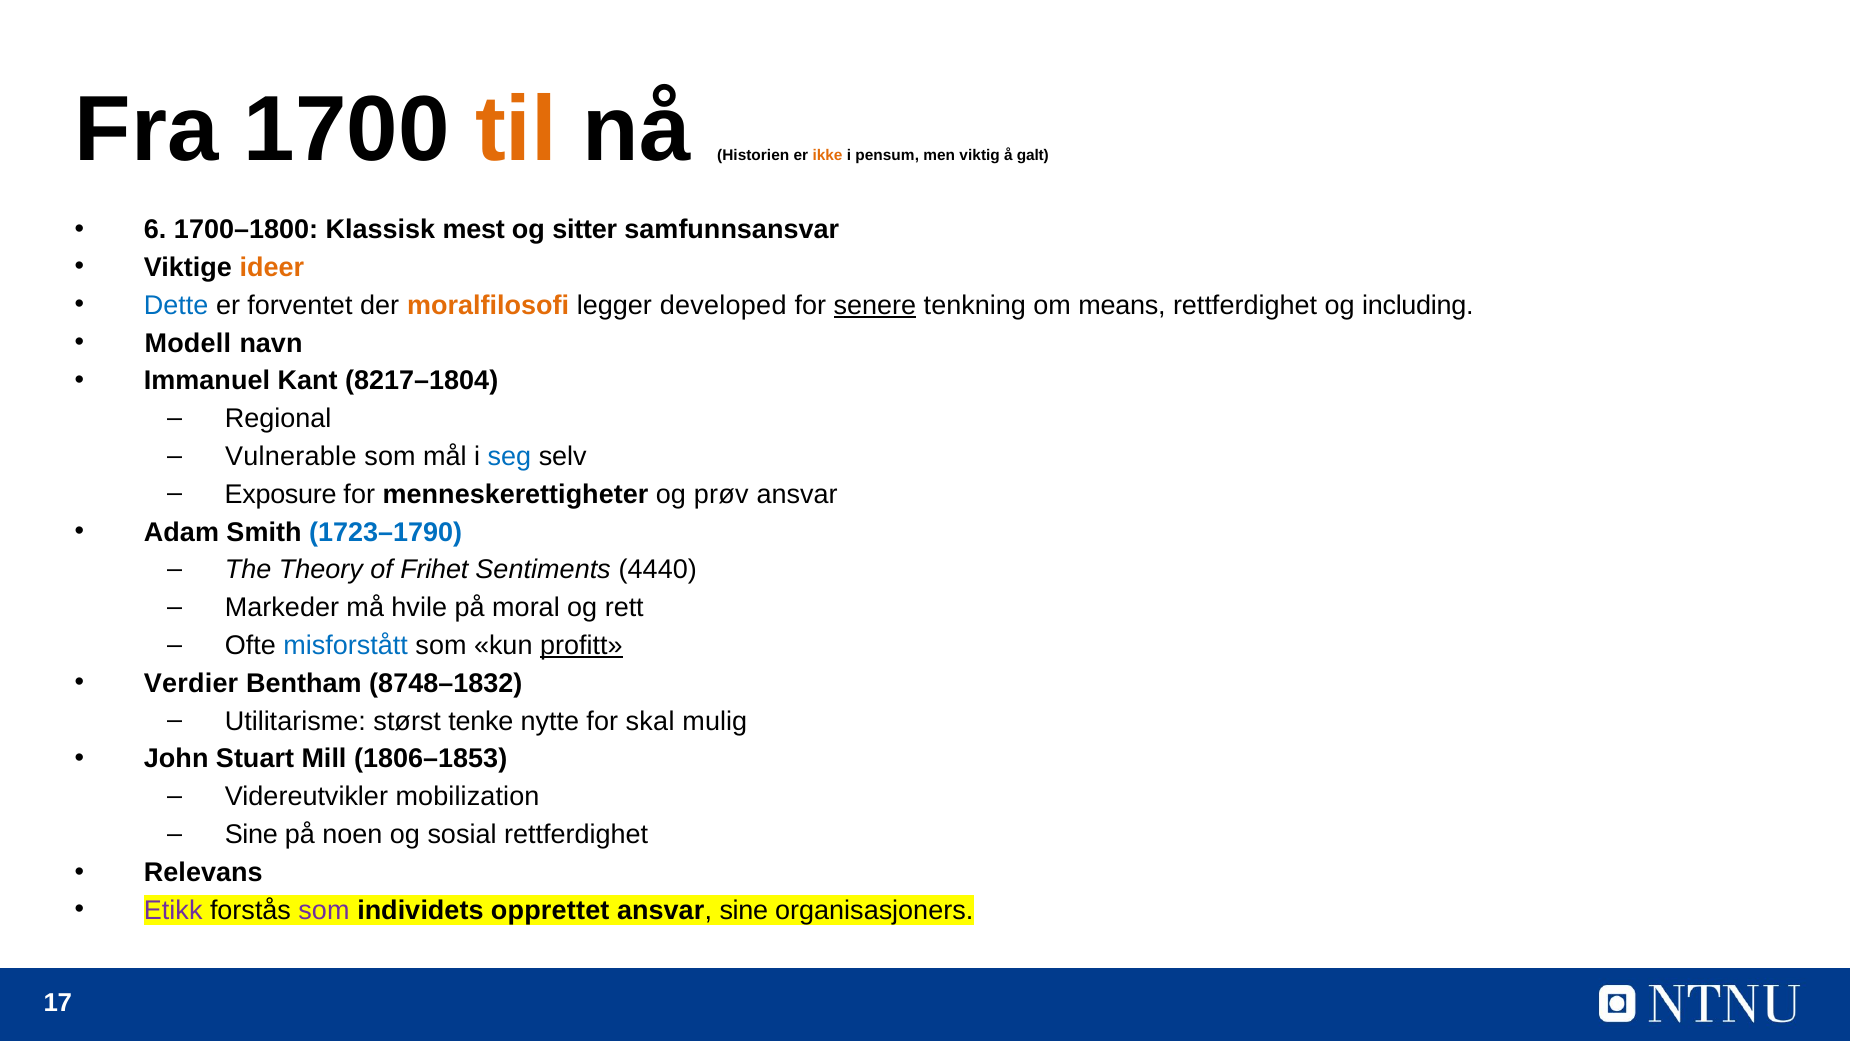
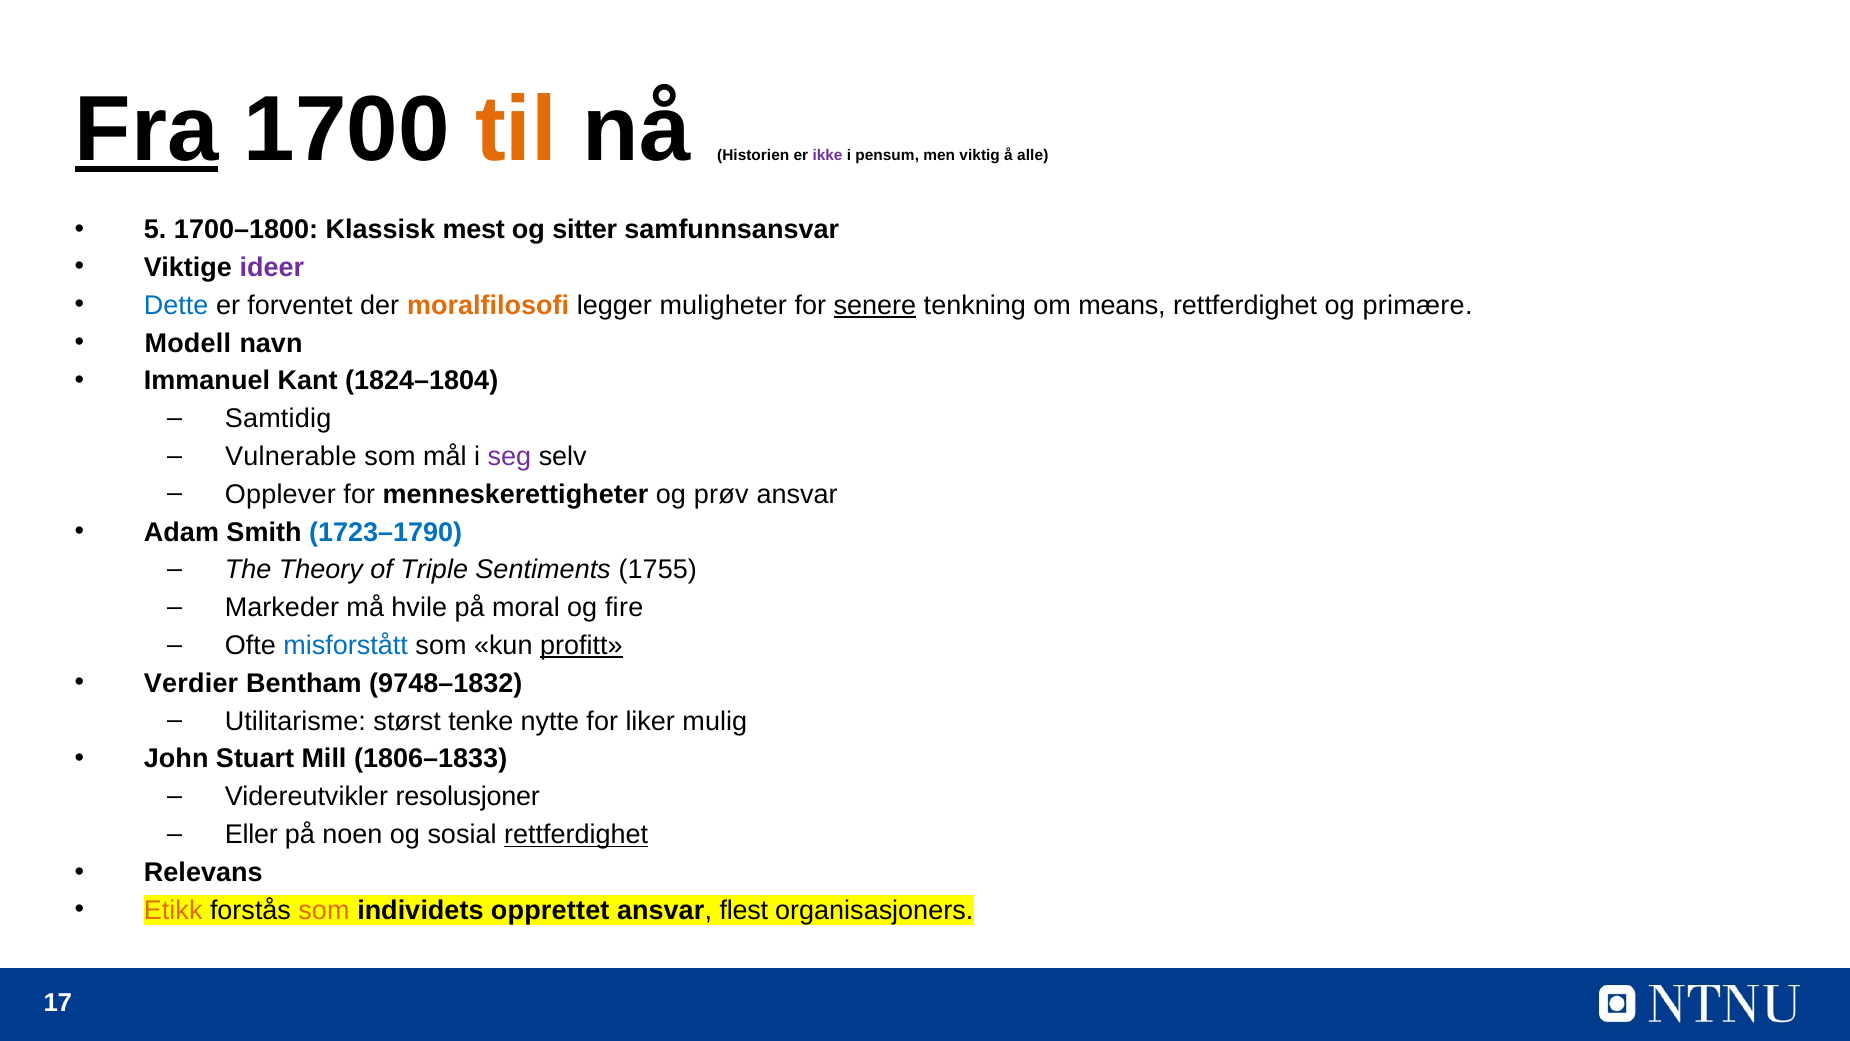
Fra underline: none -> present (147, 129)
ikke colour: orange -> purple (828, 155)
galt: galt -> alle (1033, 155)
6: 6 -> 5 (155, 230)
ideer colour: orange -> purple (272, 267)
developed: developed -> muligheter (723, 305)
including: including -> primære (1418, 305)
8217–1804: 8217–1804 -> 1824–1804 (422, 381)
Regional: Regional -> Samtidig (278, 419)
seg colour: blue -> purple (509, 456)
Exposure: Exposure -> Opplever (280, 494)
Frihet: Frihet -> Triple (434, 570)
4440: 4440 -> 1755 (658, 570)
rett: rett -> fire (624, 608)
8748–1832: 8748–1832 -> 9748–1832 (446, 683)
skal: skal -> liker (650, 721)
1806–1853: 1806–1853 -> 1806–1833 (431, 759)
mobilization: mobilization -> resolusjoner (468, 797)
Sine: Sine -> Eller (251, 834)
rettferdighet underline: none -> present (576, 834)
Etikk colour: purple -> orange (173, 910)
som colour: purple -> orange (324, 910)
ansvar sine: sine -> flest (744, 910)
